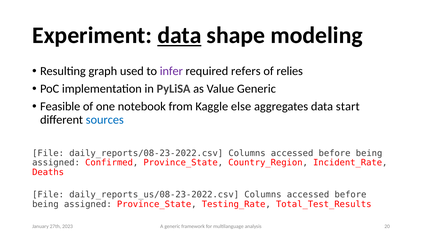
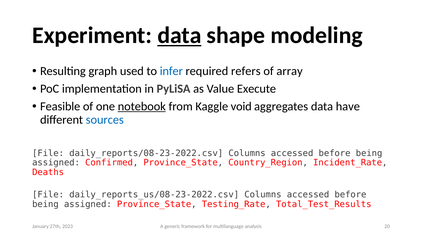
infer colour: purple -> blue (171, 71)
relies: relies -> array (290, 71)
Value Generic: Generic -> Execute (256, 89)
notebook underline: none -> present (142, 107)
else: else -> void (241, 107)
start: start -> have (348, 107)
